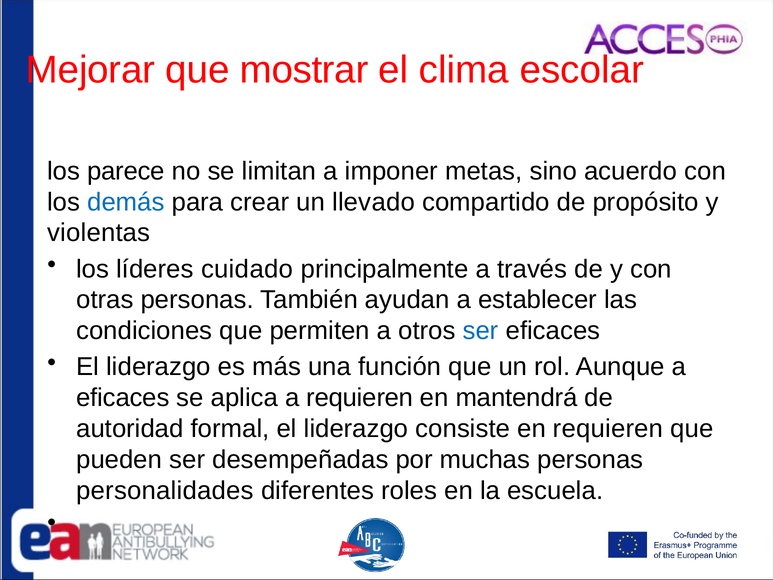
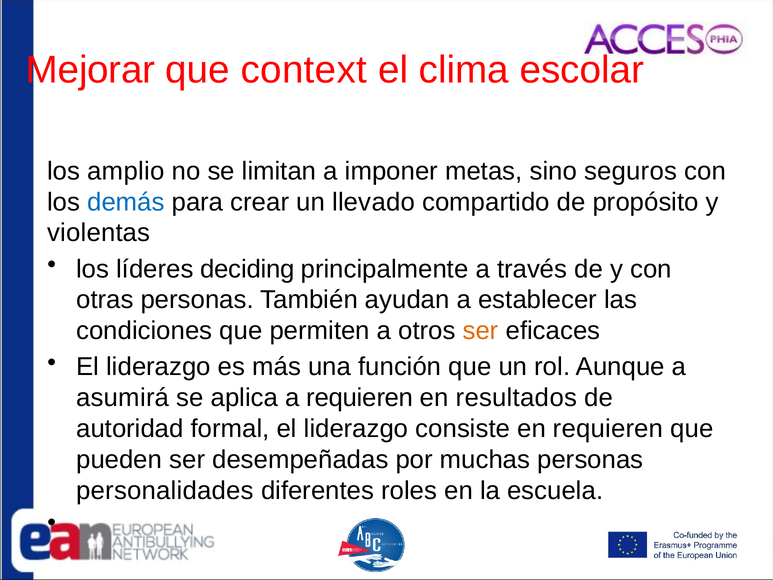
mostrar: mostrar -> context (304, 70)
parece: parece -> amplio (126, 171)
acuerdo: acuerdo -> seguros (630, 171)
cuidado: cuidado -> deciding (247, 269)
ser colour: blue -> orange (481, 331)
eficaces: eficaces -> asumirá (123, 398)
mantendrá: mantendrá -> resultados (516, 398)
